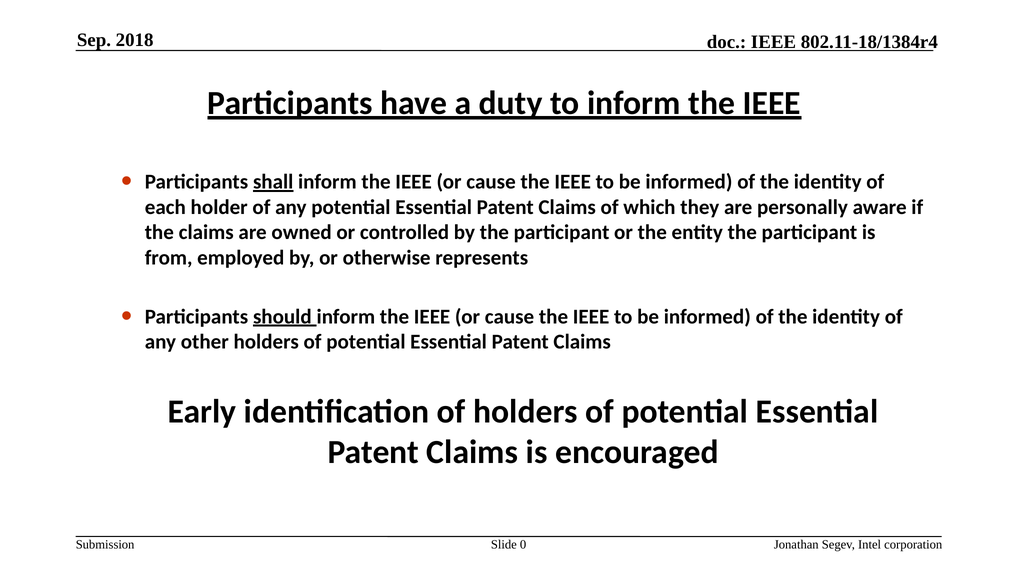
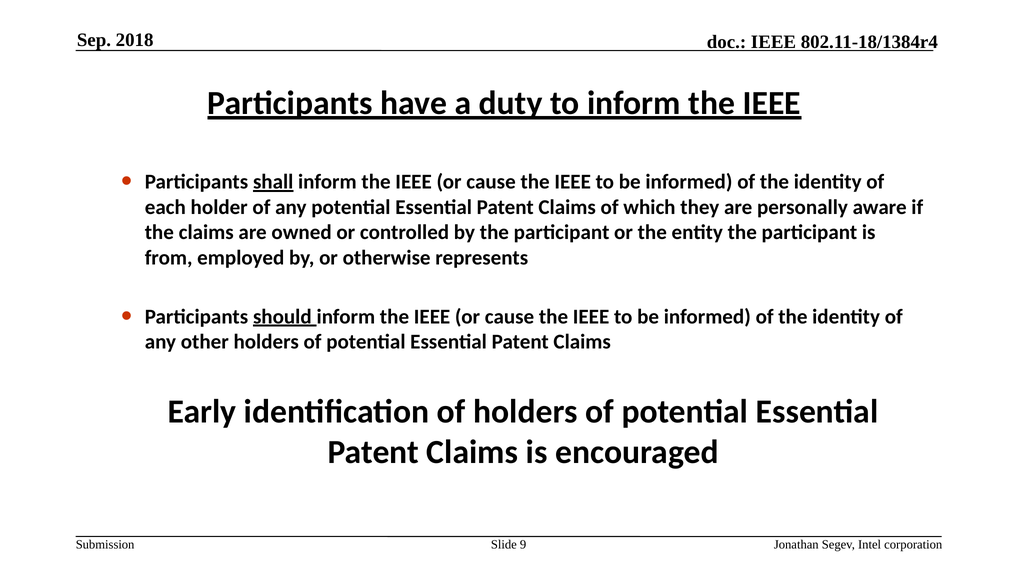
0: 0 -> 9 (523, 544)
